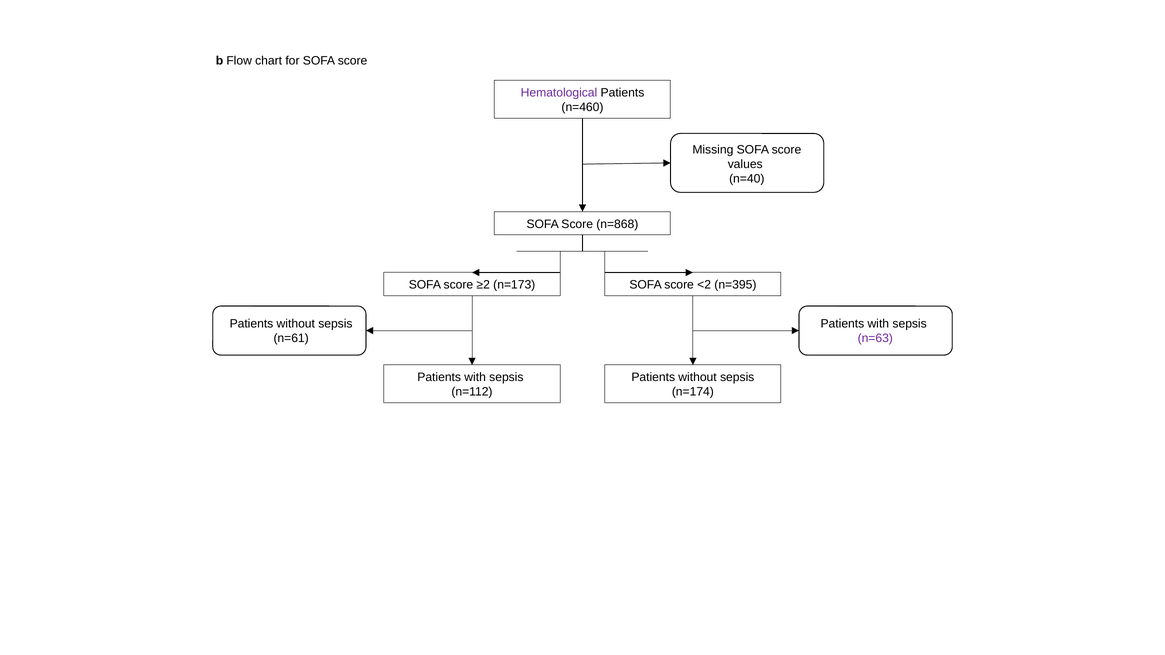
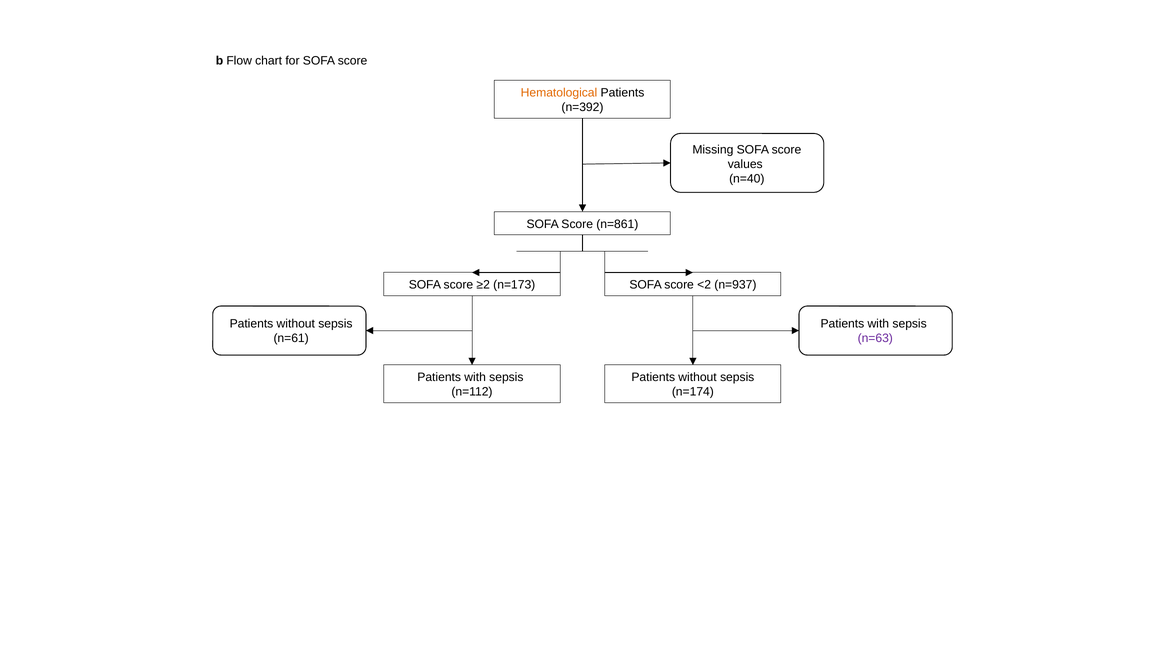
Hematological colour: purple -> orange (559, 93)
n=460: n=460 -> n=392 (582, 107)
n=868: n=868 -> n=861 (617, 224)
n=395: n=395 -> n=937 (735, 285)
